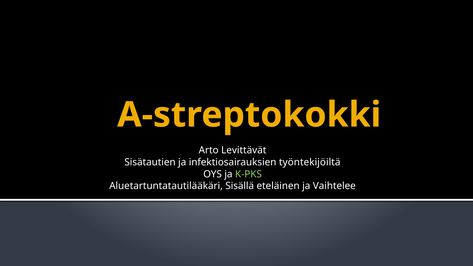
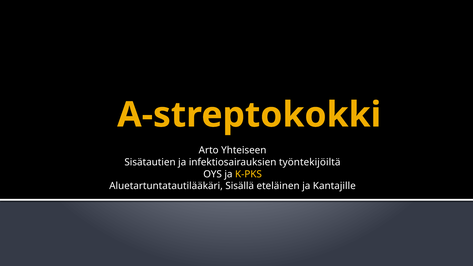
Levittävät: Levittävät -> Yhteiseen (244, 150)
K-PKS colour: light green -> yellow (248, 174)
Vaihtelee: Vaihtelee -> Kantajille (334, 186)
